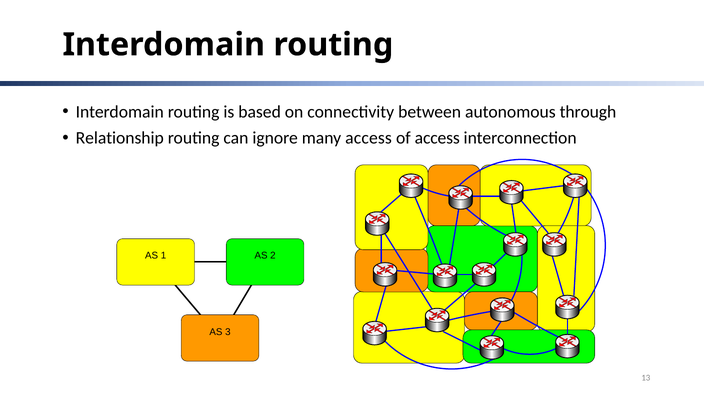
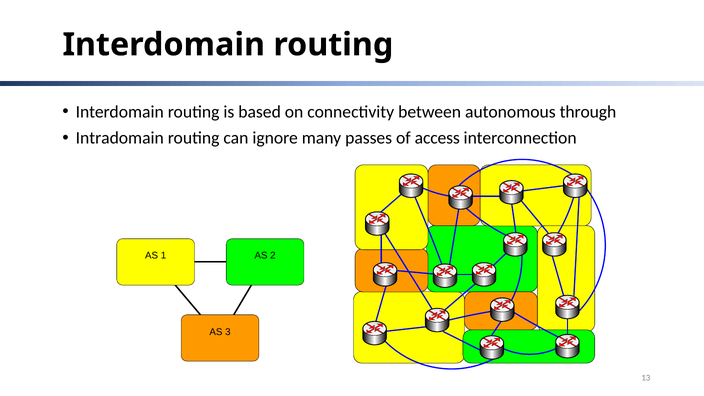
Relationship: Relationship -> Intradomain (120, 138)
many access: access -> passes (369, 138)
